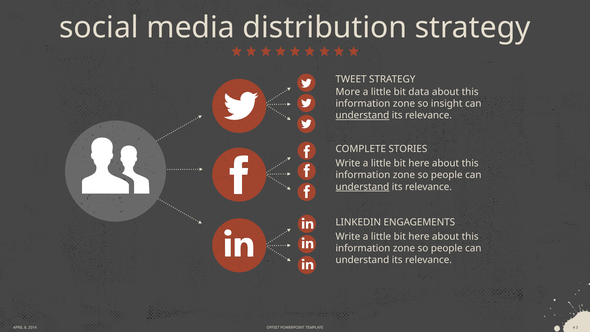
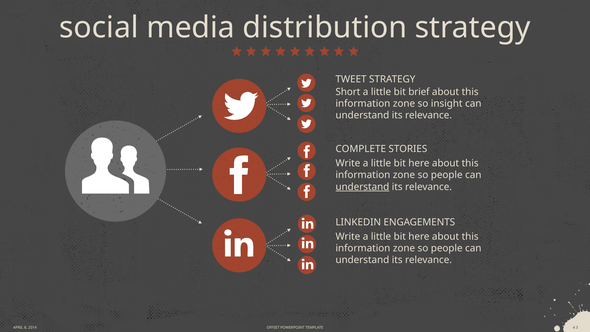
More: More -> Short (348, 92)
data: data -> brief (419, 92)
understand underline: present -> none (362, 115)
